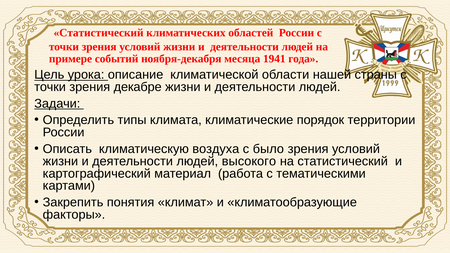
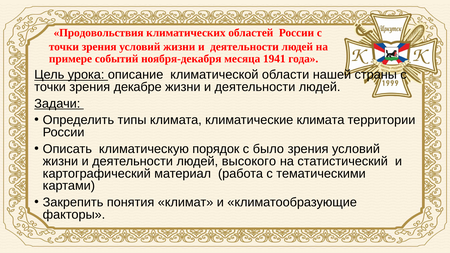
Статистический: Статистический -> Продовольствия (99, 33)
климатические порядок: порядок -> климата (321, 120)
воздуха: воздуха -> порядок (216, 149)
